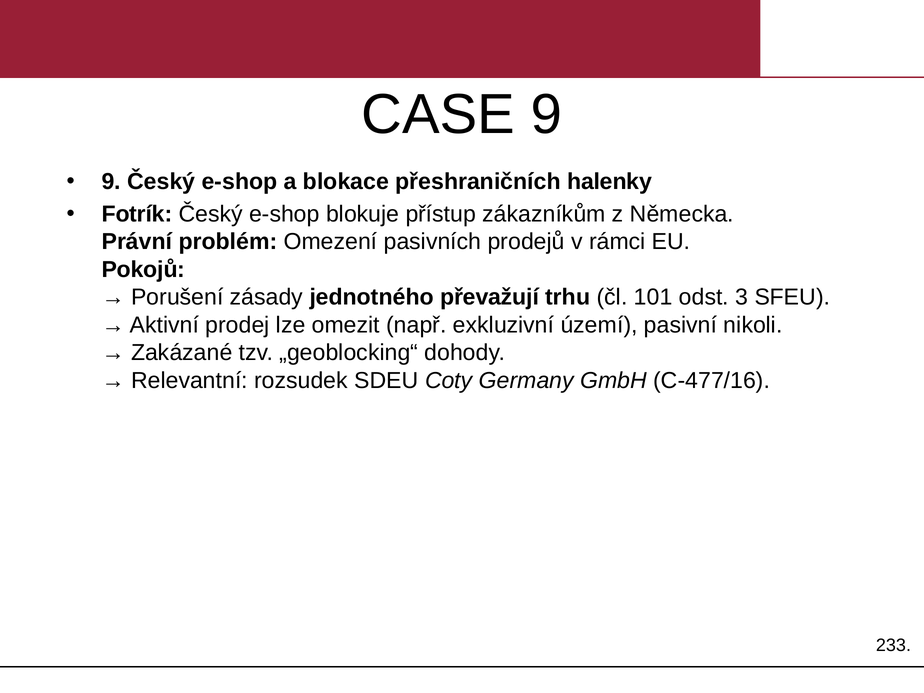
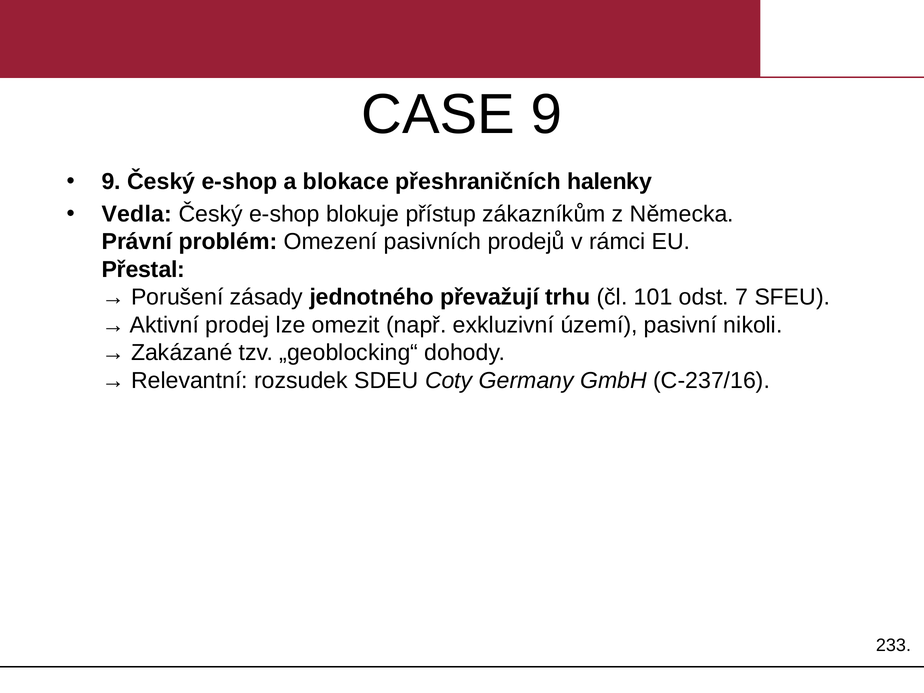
Fotrík: Fotrík -> Vedla (137, 214)
Pokojů: Pokojů -> Přestal (143, 270)
3: 3 -> 7 (742, 297)
C-477/16: C-477/16 -> C-237/16 (712, 380)
